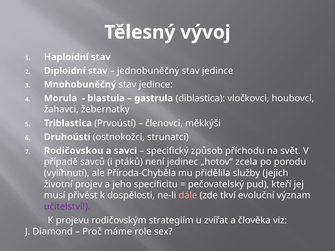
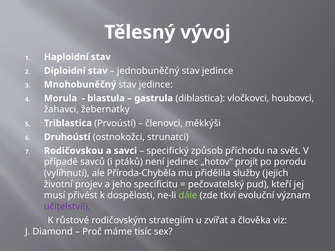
zcela: zcela -> projít (247, 162)
dále colour: pink -> light green (188, 196)
projevu: projevu -> růstové (72, 221)
role: role -> tisíc (143, 232)
